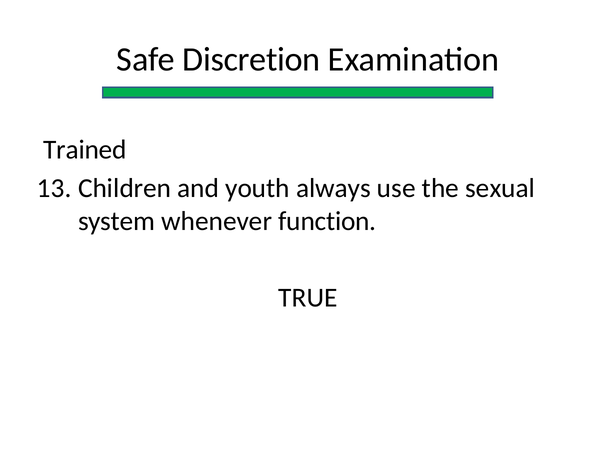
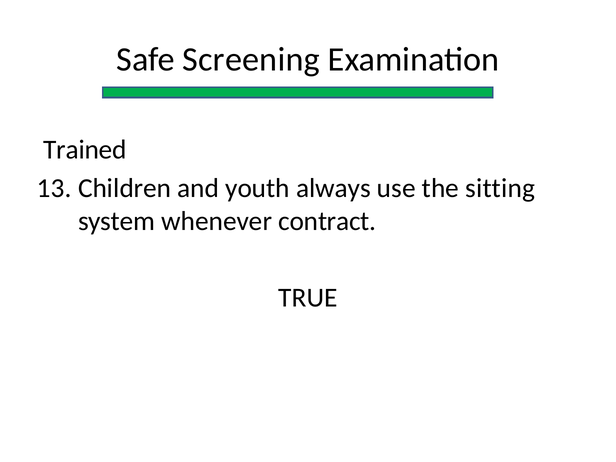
Discretion: Discretion -> Screening (251, 59)
sexual: sexual -> sitting (500, 188)
function: function -> contract (327, 221)
